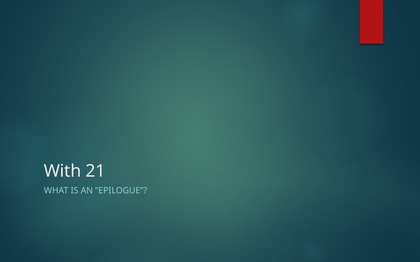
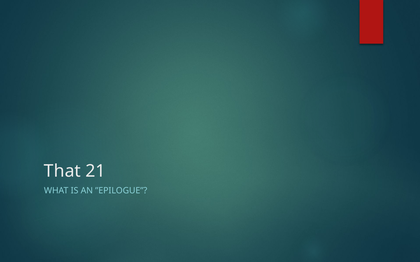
With: With -> That (62, 171)
